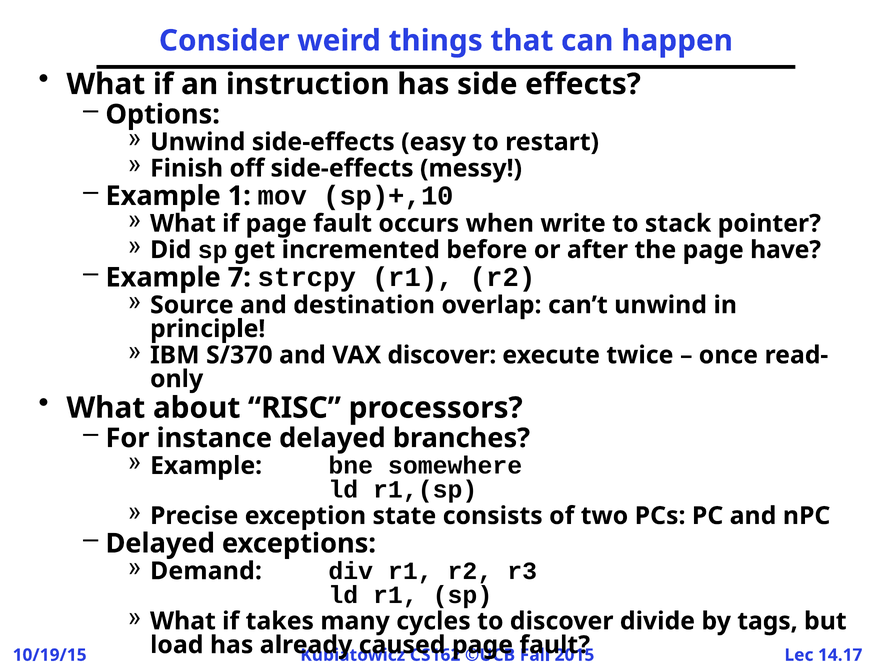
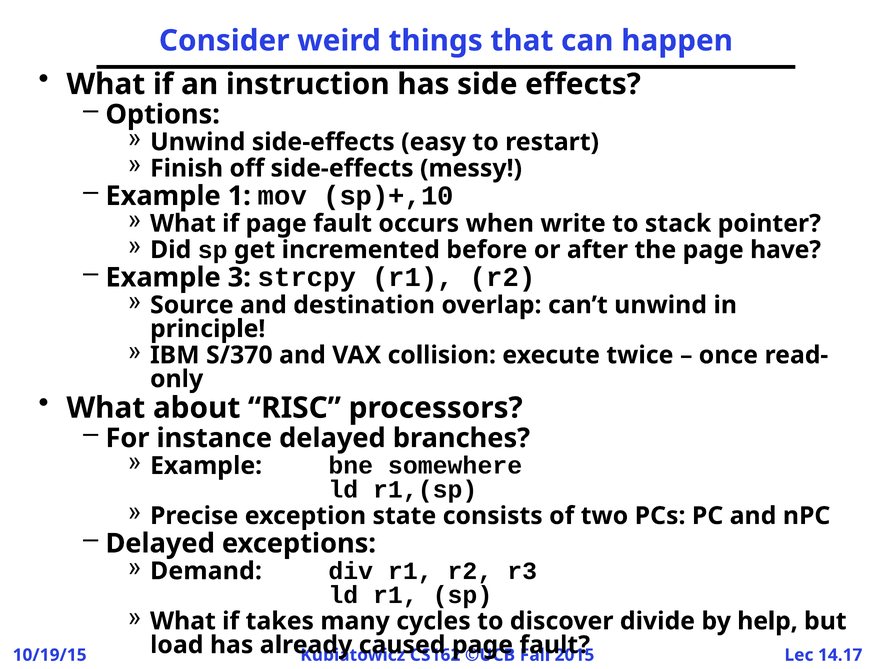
7: 7 -> 3 (239, 277)
VAX discover: discover -> collision (442, 355)
tags: tags -> help (768, 621)
